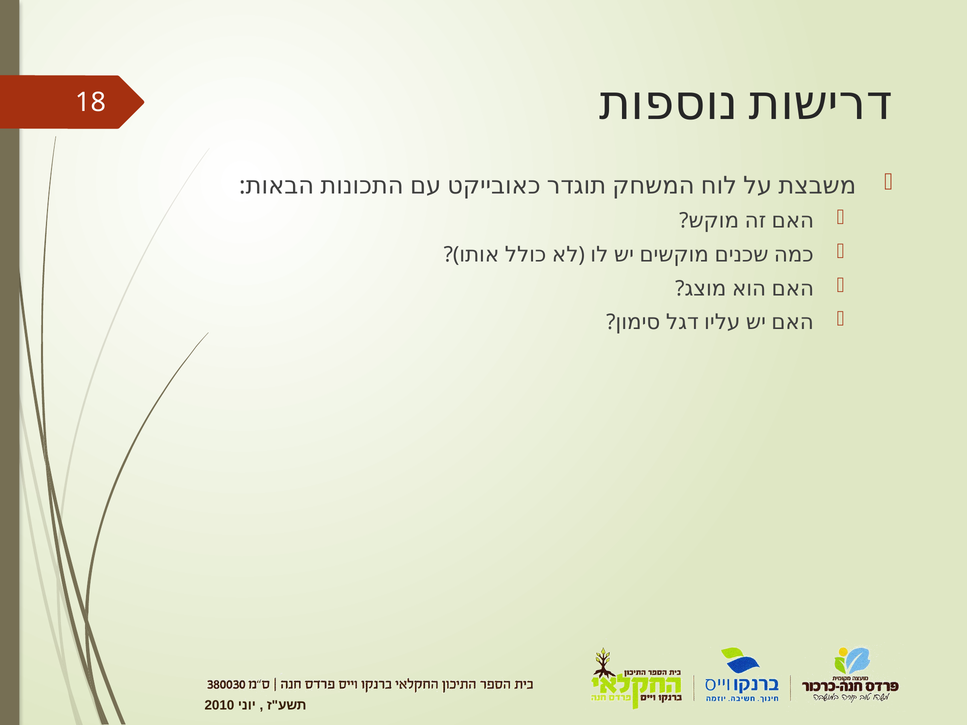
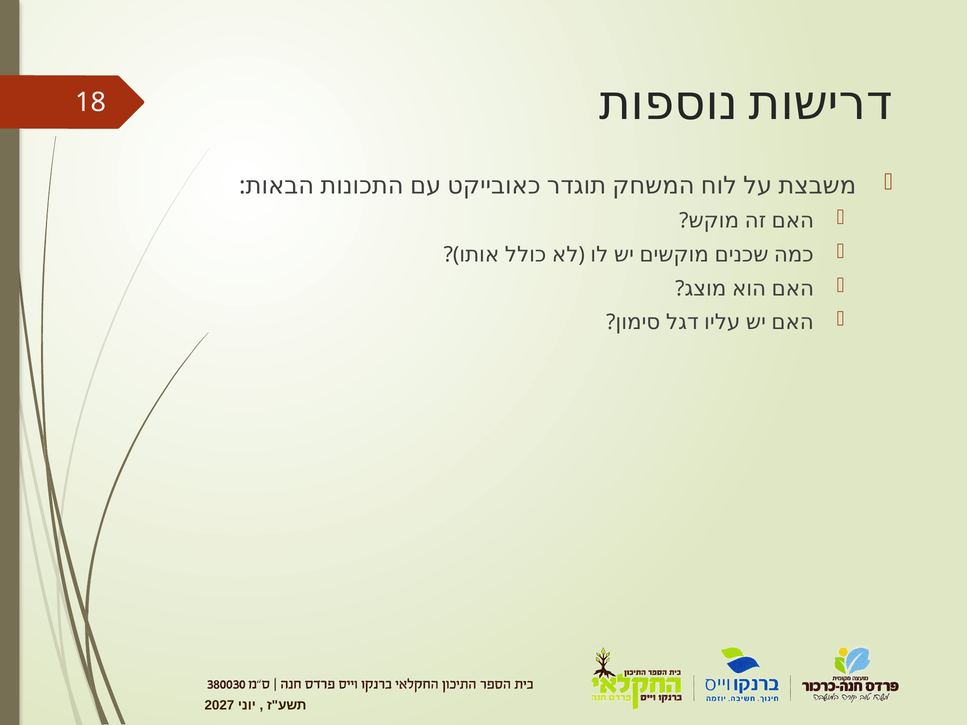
2010: 2010 -> 2027 (219, 705)
